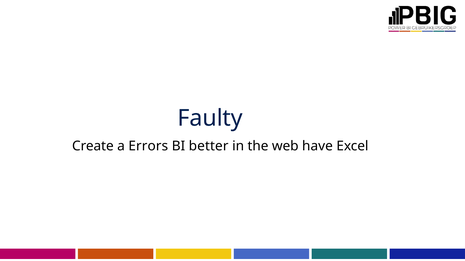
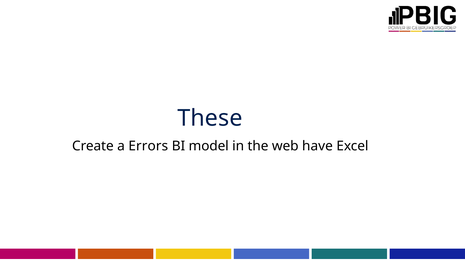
Faulty: Faulty -> These (210, 118)
better: better -> model (209, 146)
